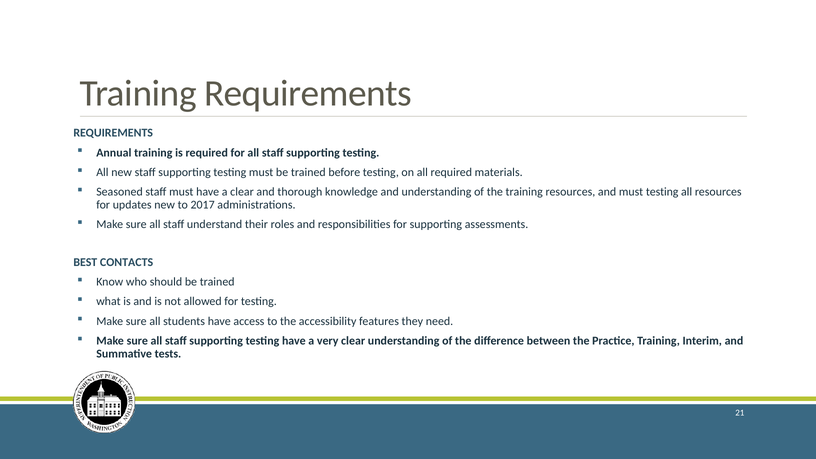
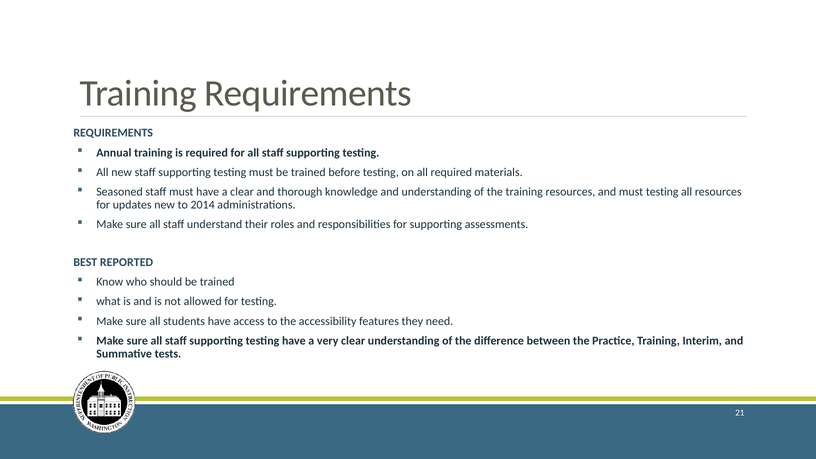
2017: 2017 -> 2014 (203, 205)
CONTACTS: CONTACTS -> REPORTED (127, 262)
